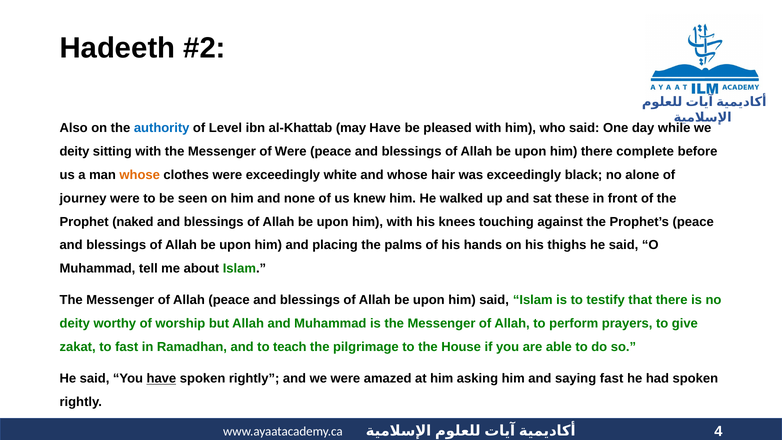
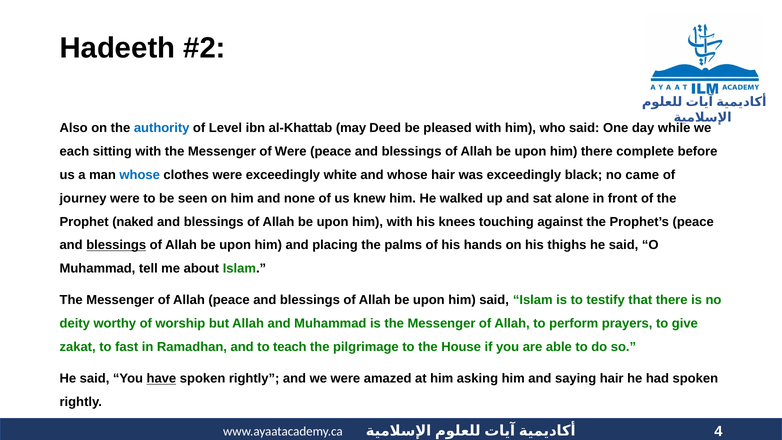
may Have: Have -> Deed (385, 128)
deity: deity -> each (74, 151)
whose colour: orange -> blue (140, 175)
alone: alone -> came (642, 175)
these: these -> alone (572, 198)
blessings underline: none -> present (116, 245)
saying fast: fast -> hair (612, 379)
